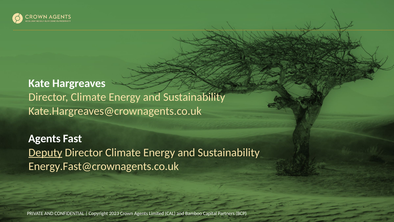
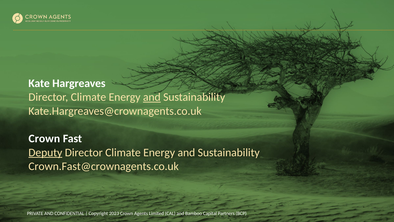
and underline: none -> present (152, 97)
Agents: Agents -> Crown (44, 138)
Energy.Fast@crownagents.co.uk: Energy.Fast@crownagents.co.uk -> Crown.Fast@crownagents.co.uk (104, 166)
